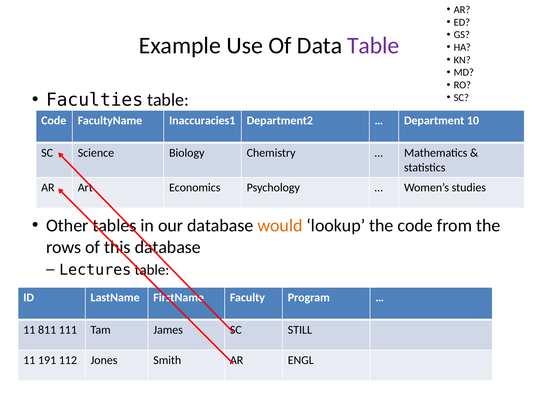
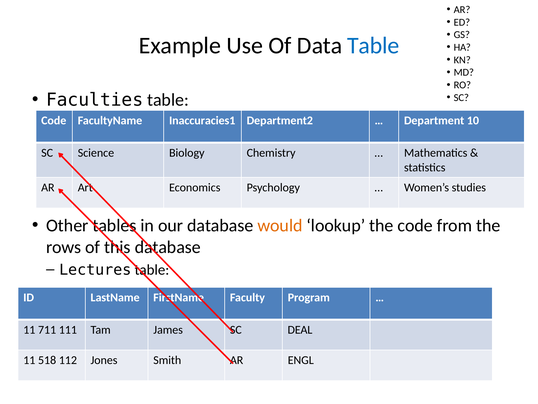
Table colour: purple -> blue (373, 46)
811: 811 -> 711 (47, 329)
STILL: STILL -> DEAL (300, 329)
191: 191 -> 518 (47, 360)
